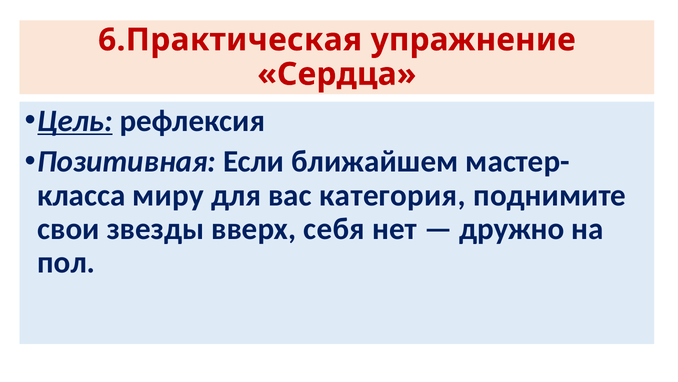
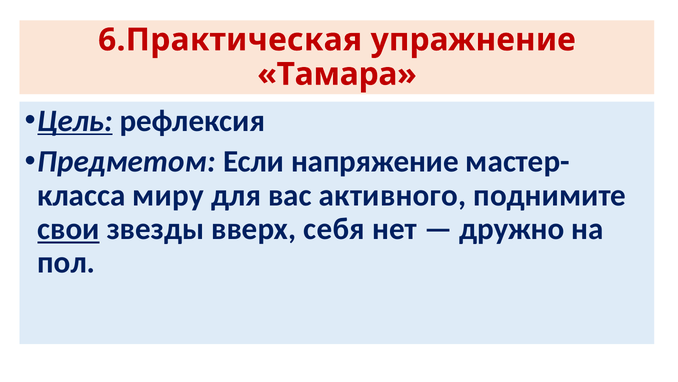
Сердца: Сердца -> Тамара (337, 74)
Позитивная: Позитивная -> Предметом (127, 161)
ближайшем: ближайшем -> напряжение (375, 161)
категория: категория -> активного (392, 195)
свои underline: none -> present (69, 229)
